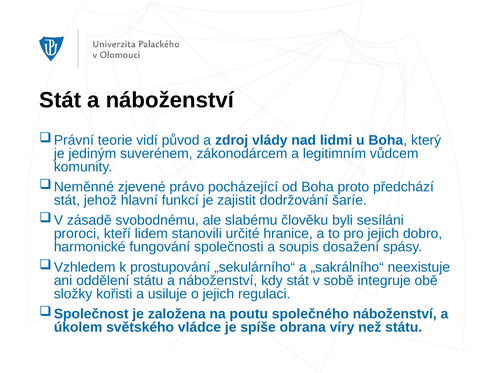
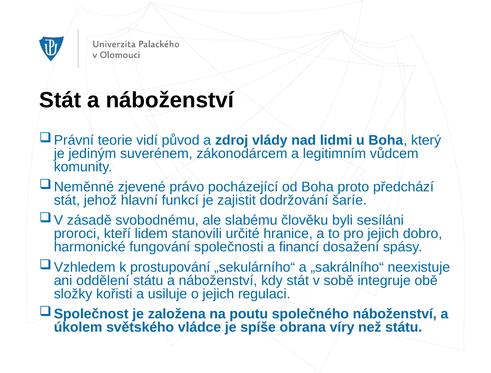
soupis: soupis -> financí (299, 247)
